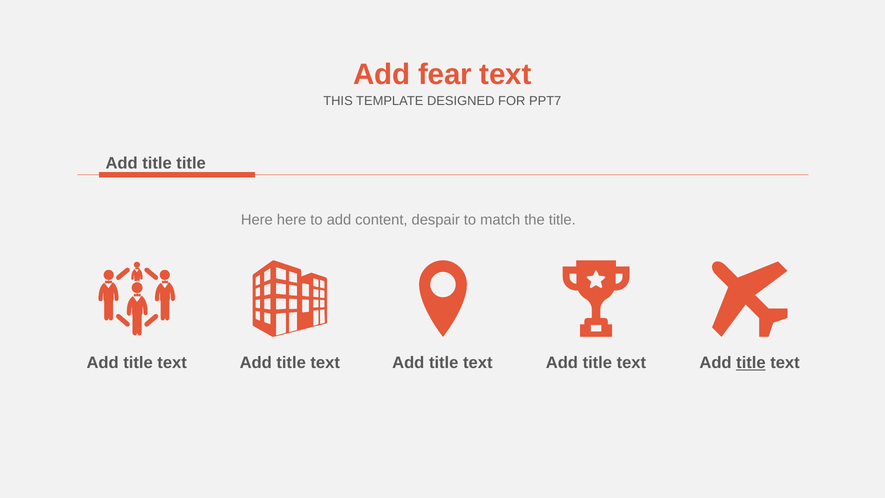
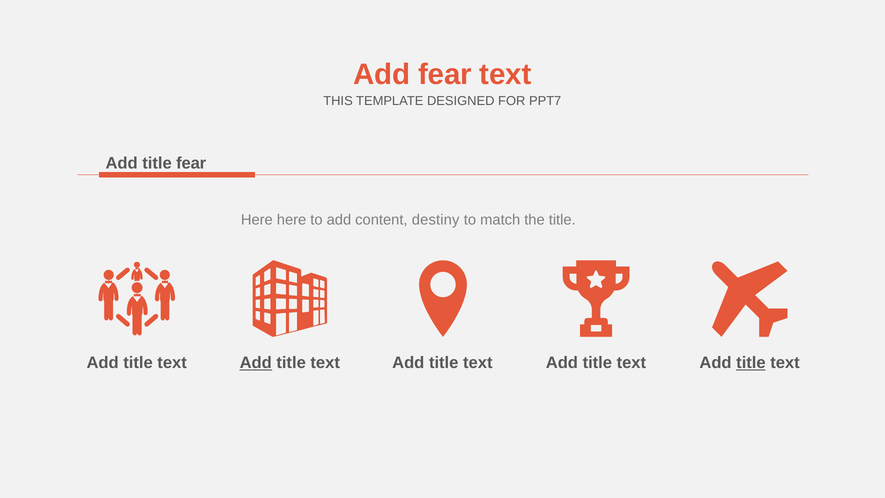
title title: title -> fear (191, 163)
despair: despair -> destiny (436, 220)
Add underline: none -> present (256, 363)
